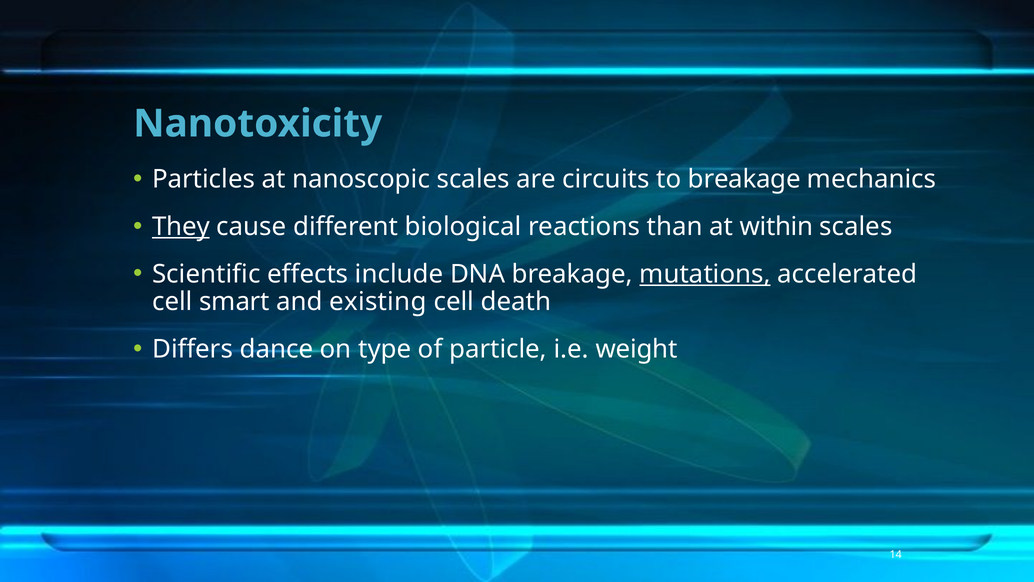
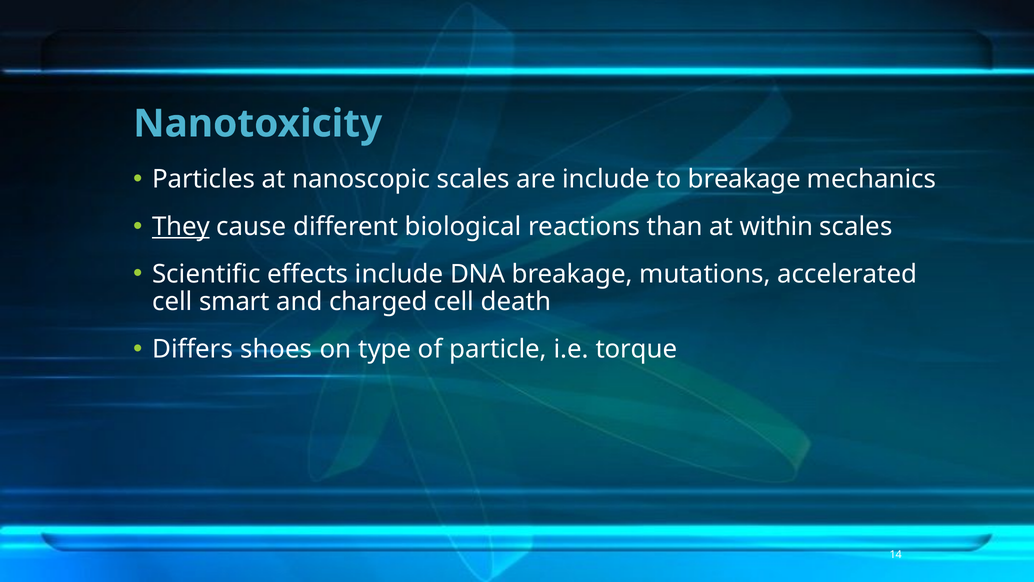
are circuits: circuits -> include (606, 179)
mutations underline: present -> none (705, 274)
existing: existing -> charged (378, 302)
dance: dance -> shoes (276, 349)
weight: weight -> torque (636, 349)
